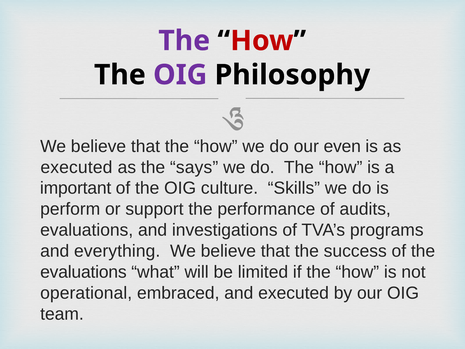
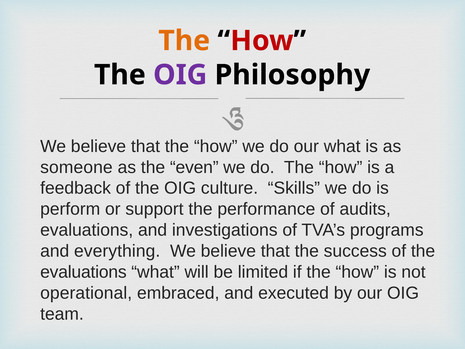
The colour: purple -> orange (184, 41)
our even: even -> what (342, 146)
executed: executed -> someone (76, 167)
says: says -> even (194, 167)
important: important -> feedback (76, 188)
